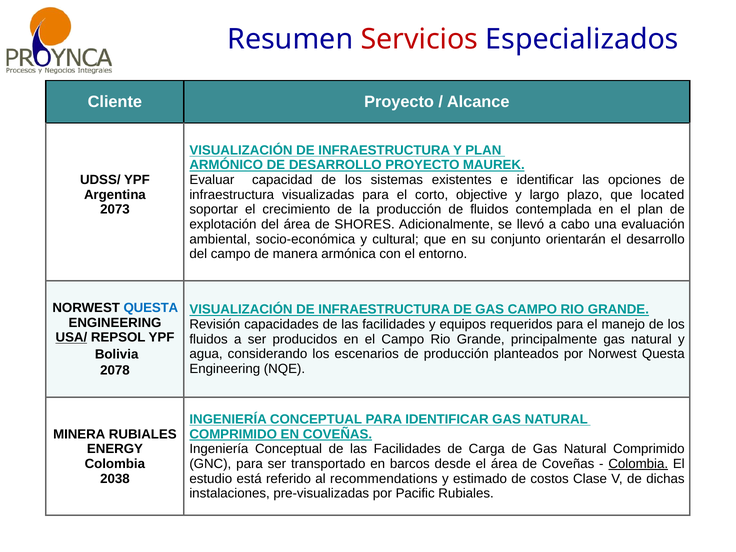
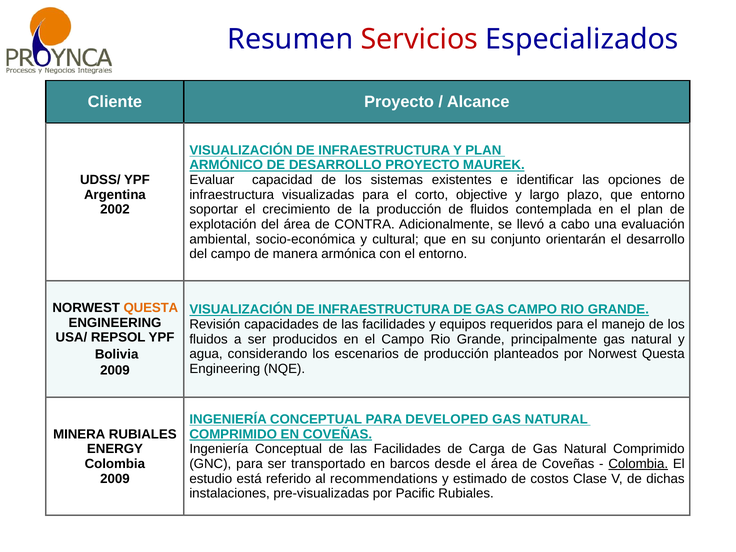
que located: located -> entorno (663, 195)
2073: 2073 -> 2002 (115, 210)
SHORES: SHORES -> CONTRA (365, 224)
QUESTA colour: blue -> orange (151, 308)
USA/ underline: present -> none (71, 338)
2078: 2078 -> 2009 (115, 370)
PARA IDENTIFICAR: IDENTIFICAR -> DEVELOPED (447, 419)
2038: 2038 -> 2009 (115, 479)
